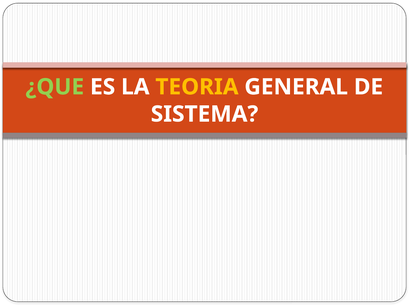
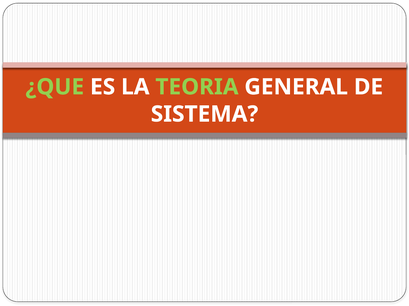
TEORIA colour: yellow -> light green (197, 87)
